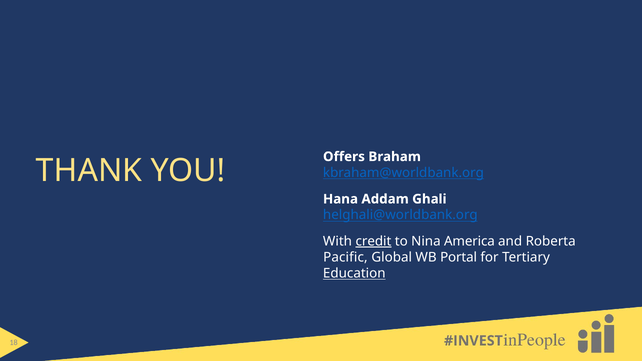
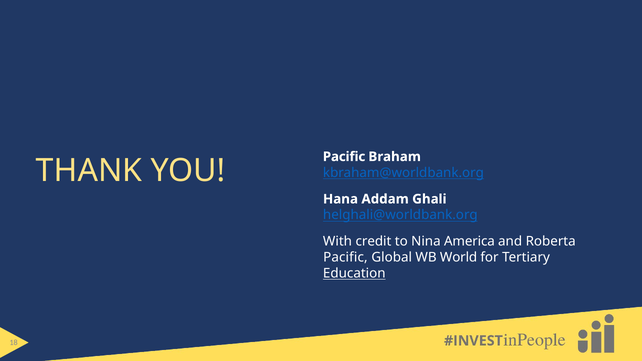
Offers: Offers -> Pacific (344, 157)
credit underline: present -> none (373, 241)
Portal: Portal -> World (459, 258)
